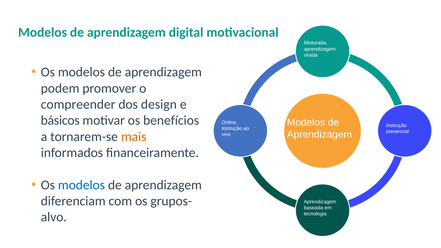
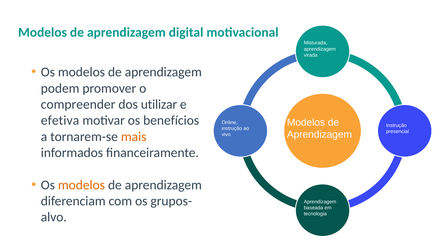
design: design -> utilizar (159, 104)
básicos: básicos -> efetiva (60, 121)
modelos colour: blue -> orange (81, 185)
